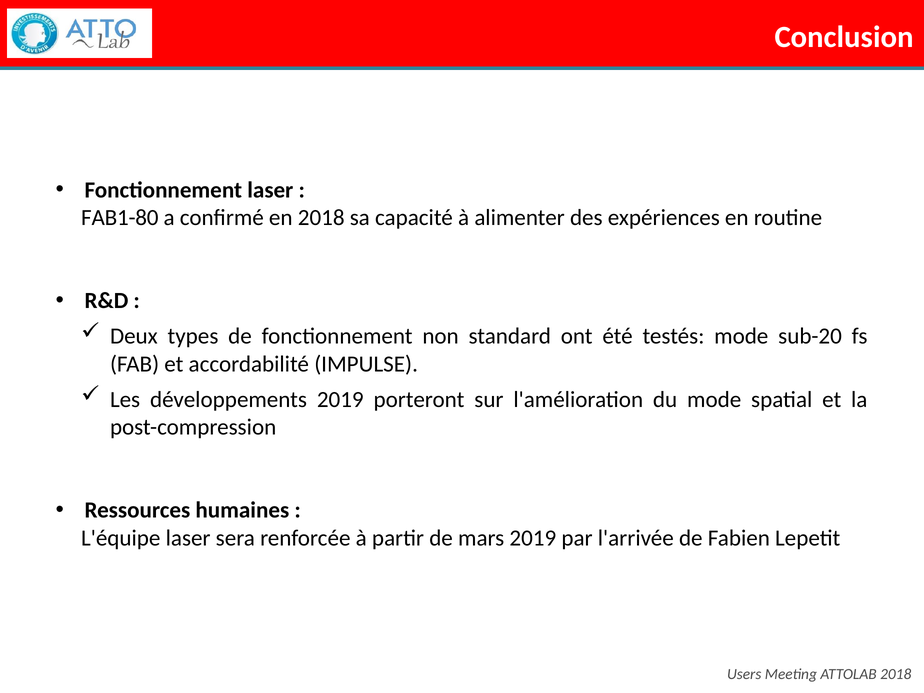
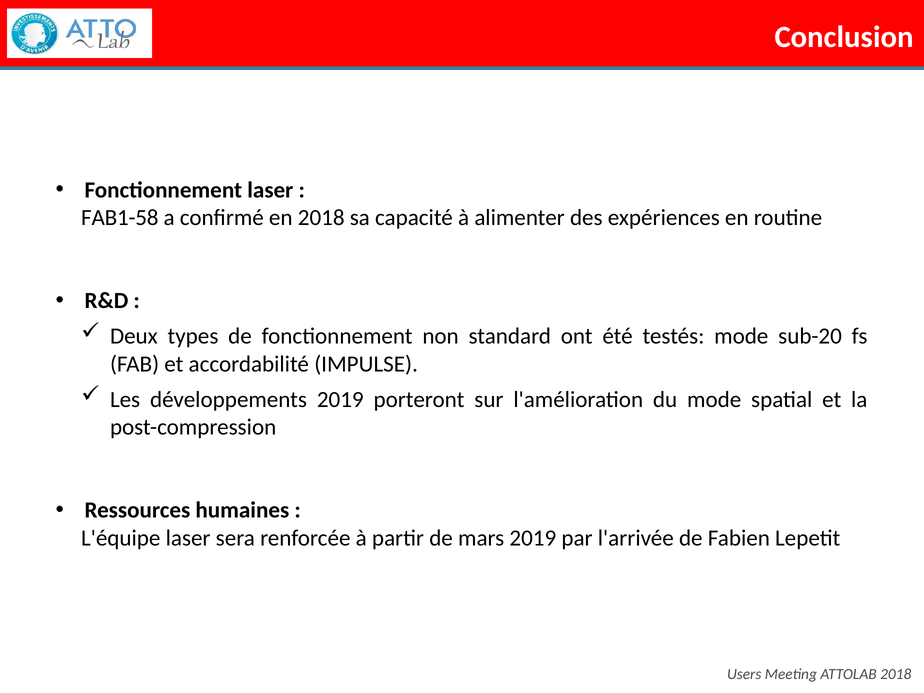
FAB1-80: FAB1-80 -> FAB1-58 (120, 218)
